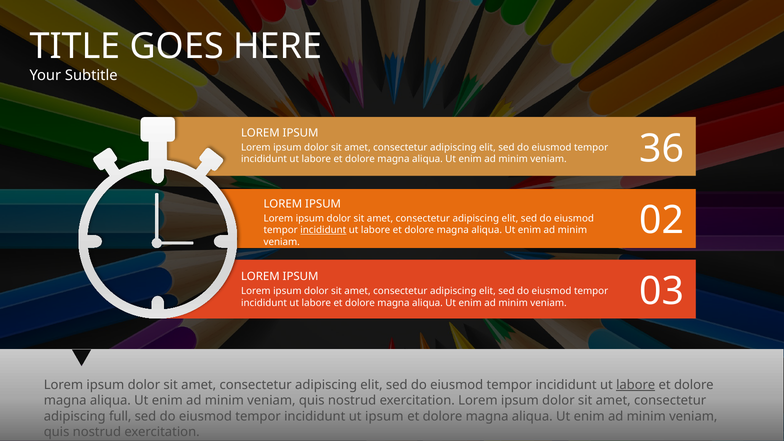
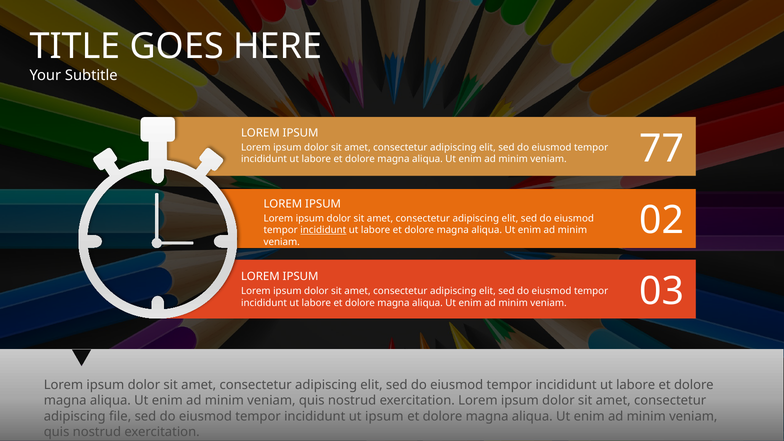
36: 36 -> 77 (662, 149)
labore underline: present -> none (636, 385)
full: full -> file (120, 416)
